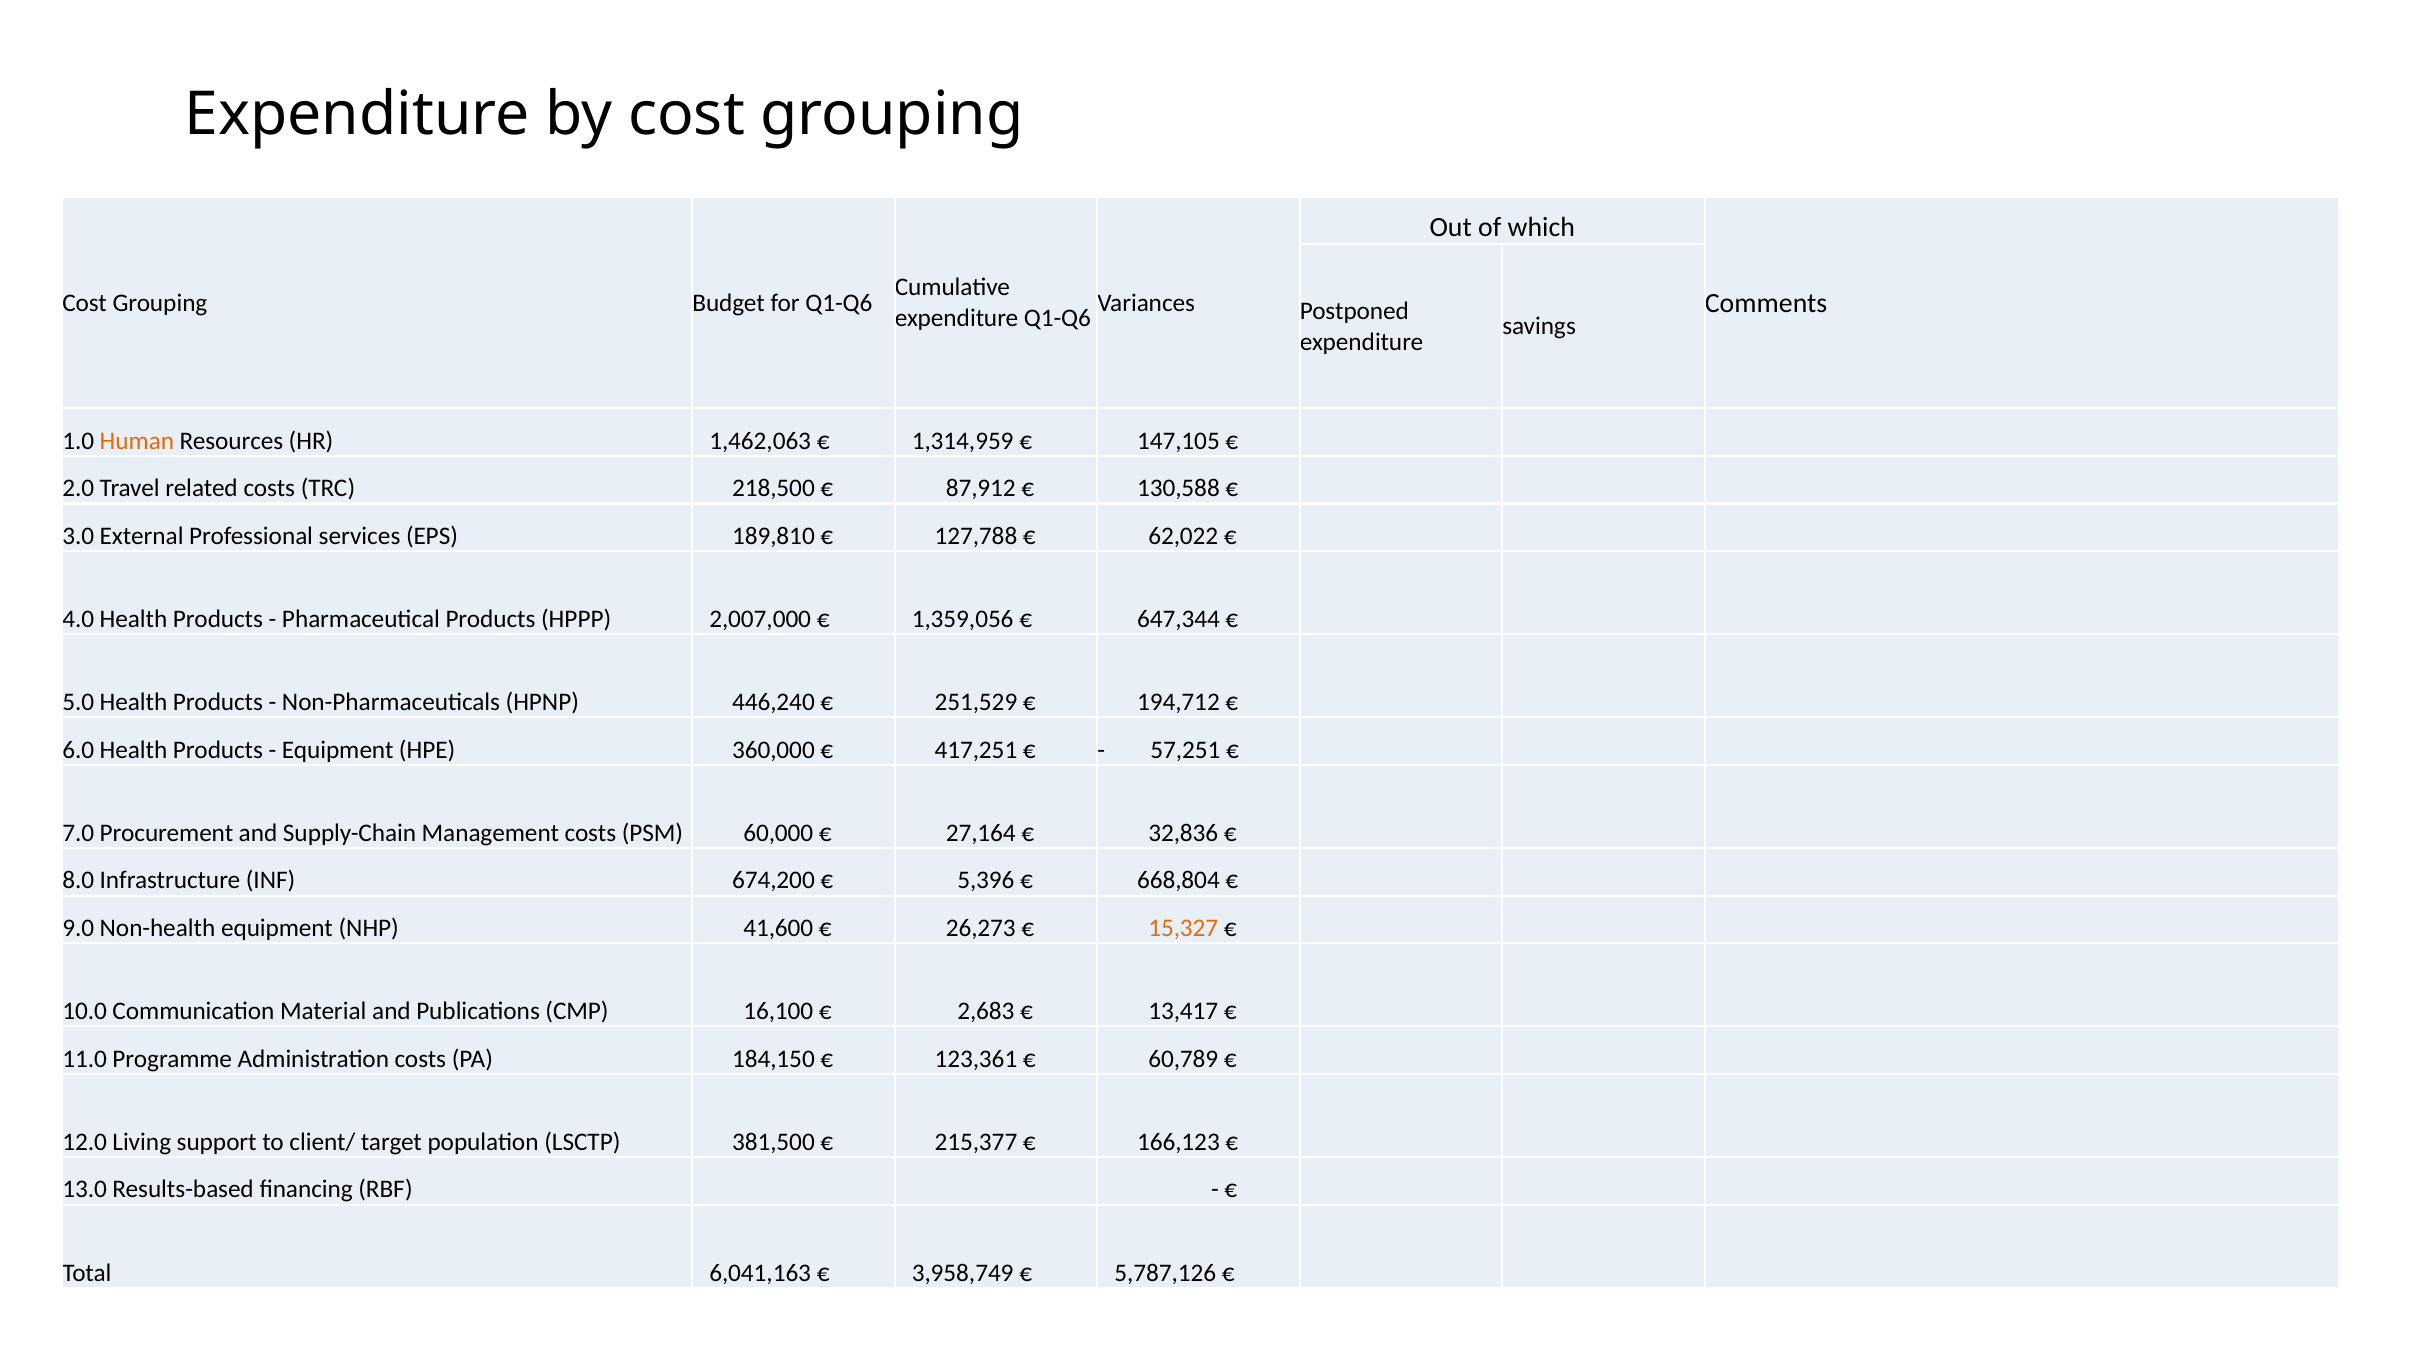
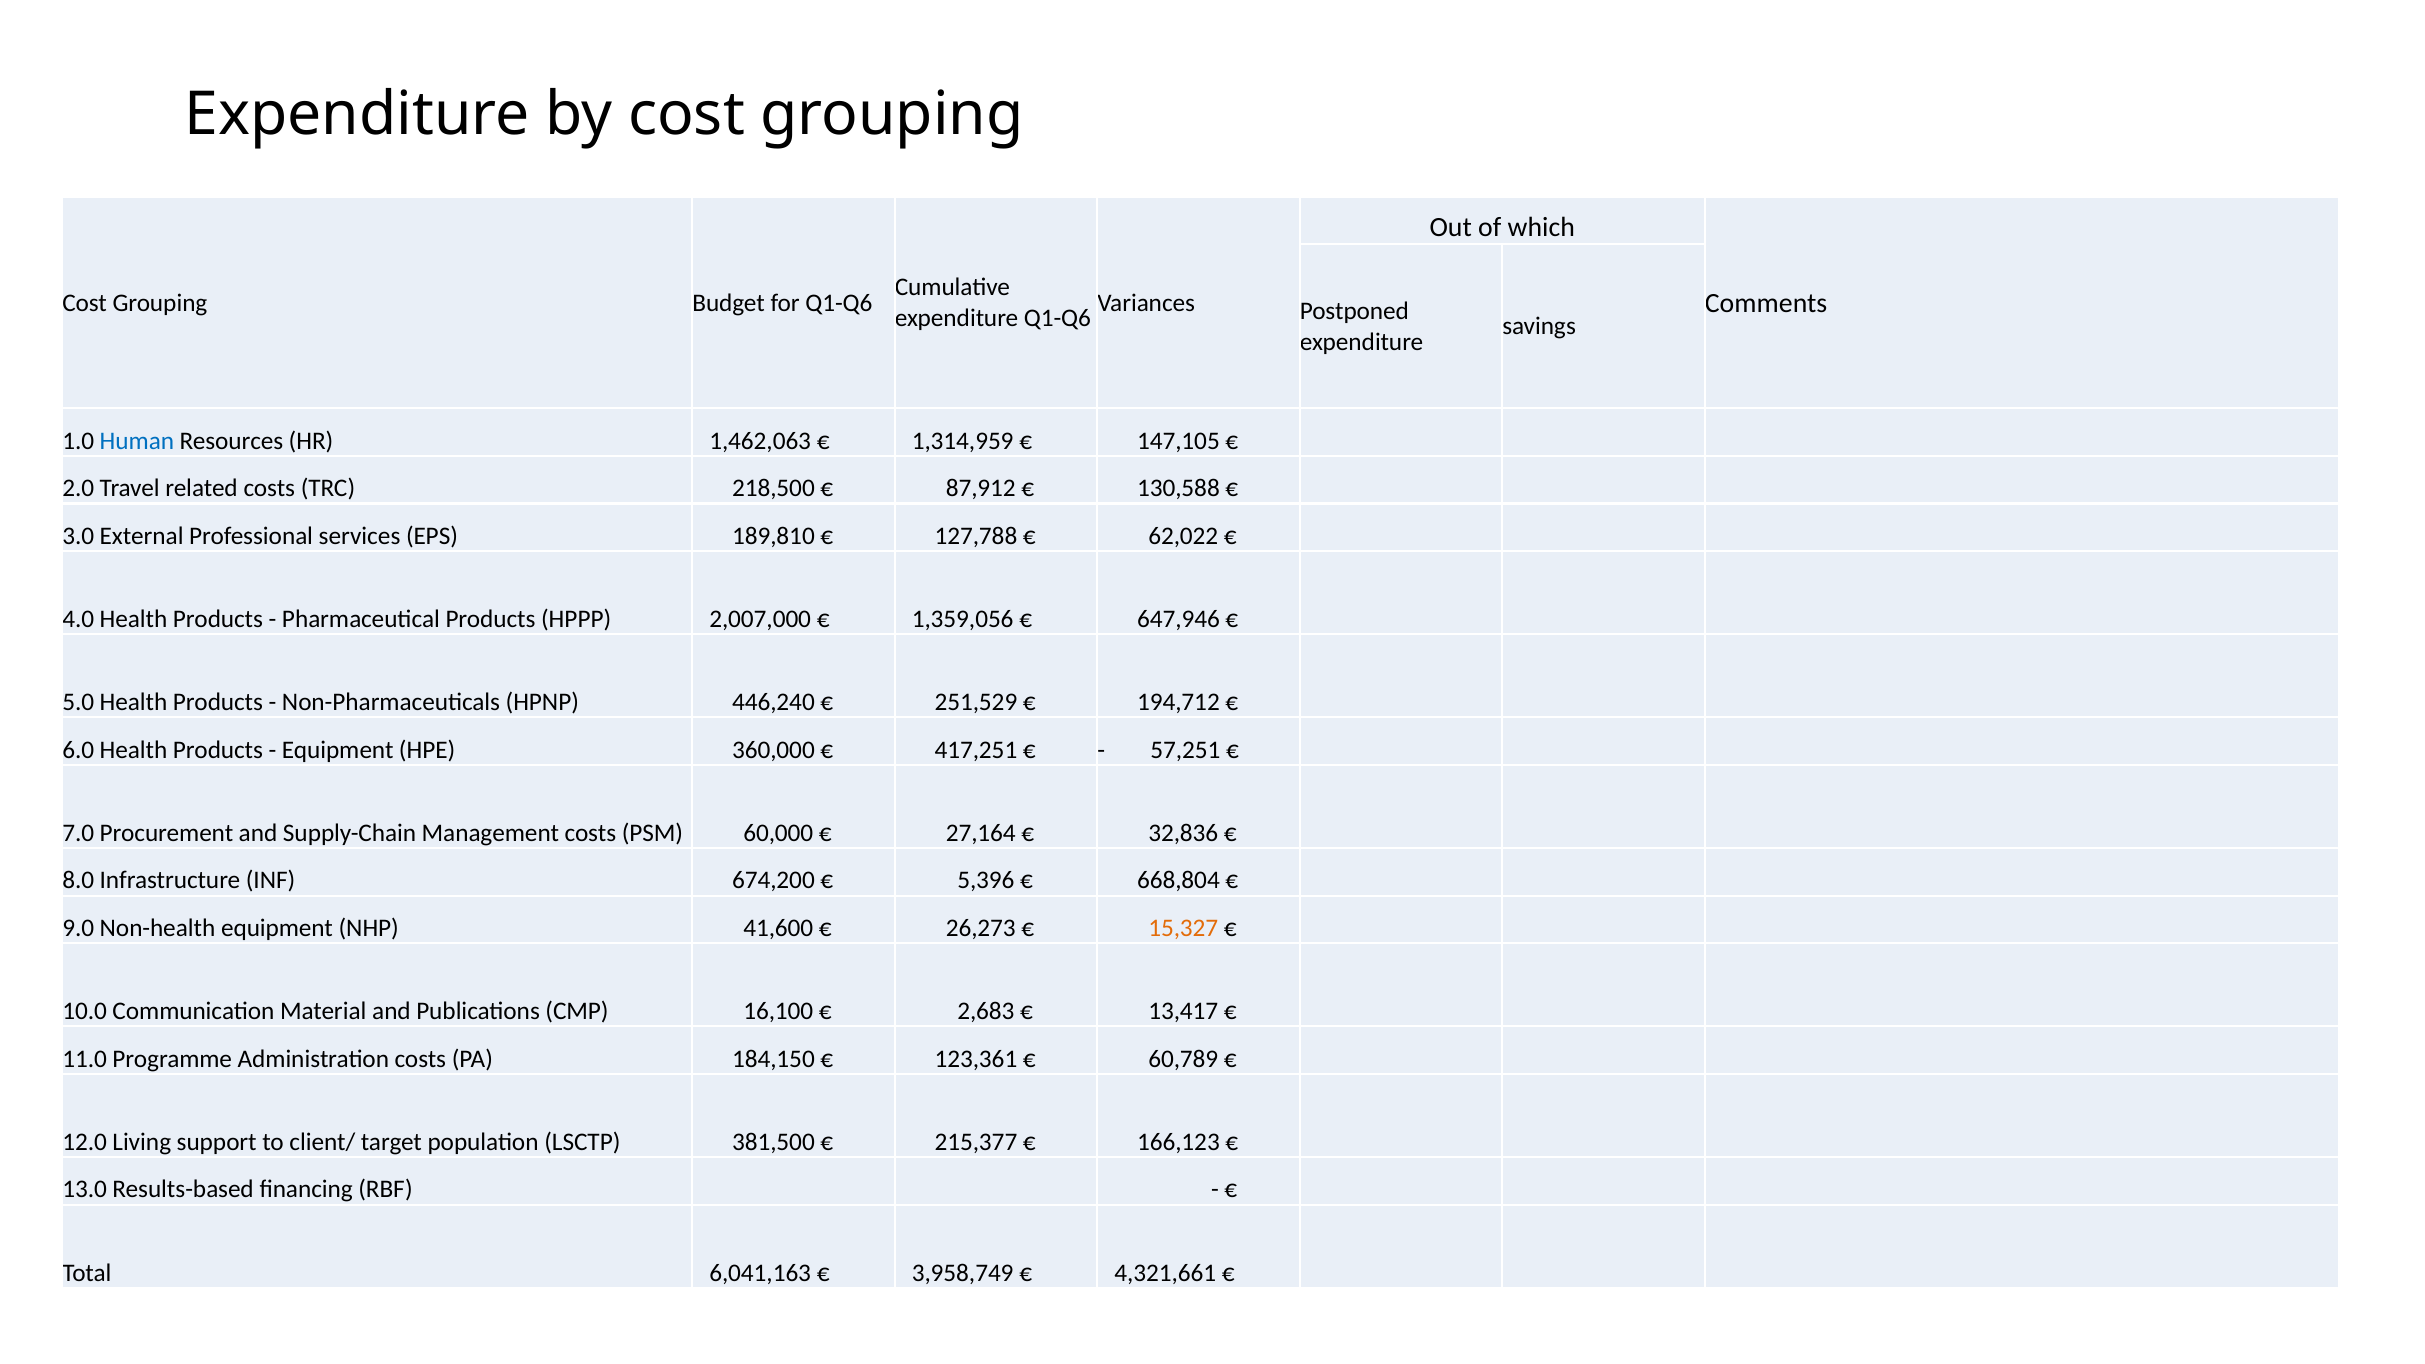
Human colour: orange -> blue (137, 441)
647,344: 647,344 -> 647,946 (1179, 619)
5,787,126: 5,787,126 -> 4,321,661 (1165, 1273)
